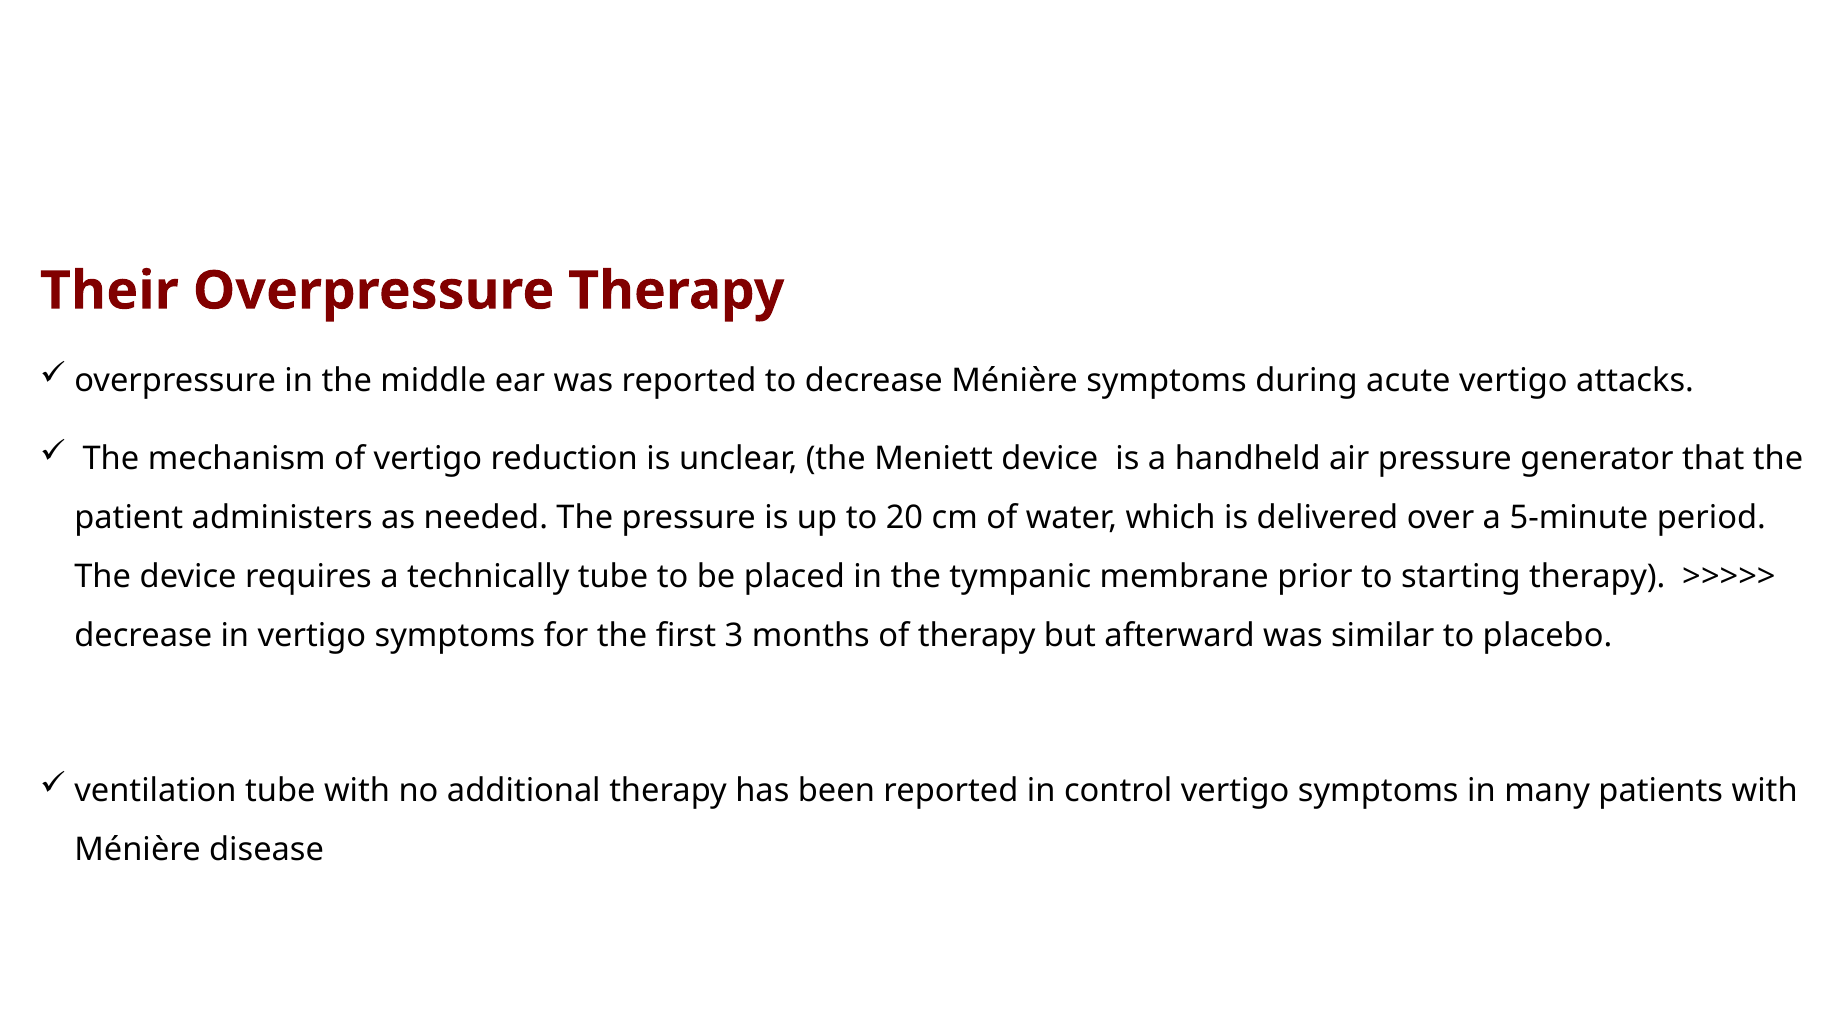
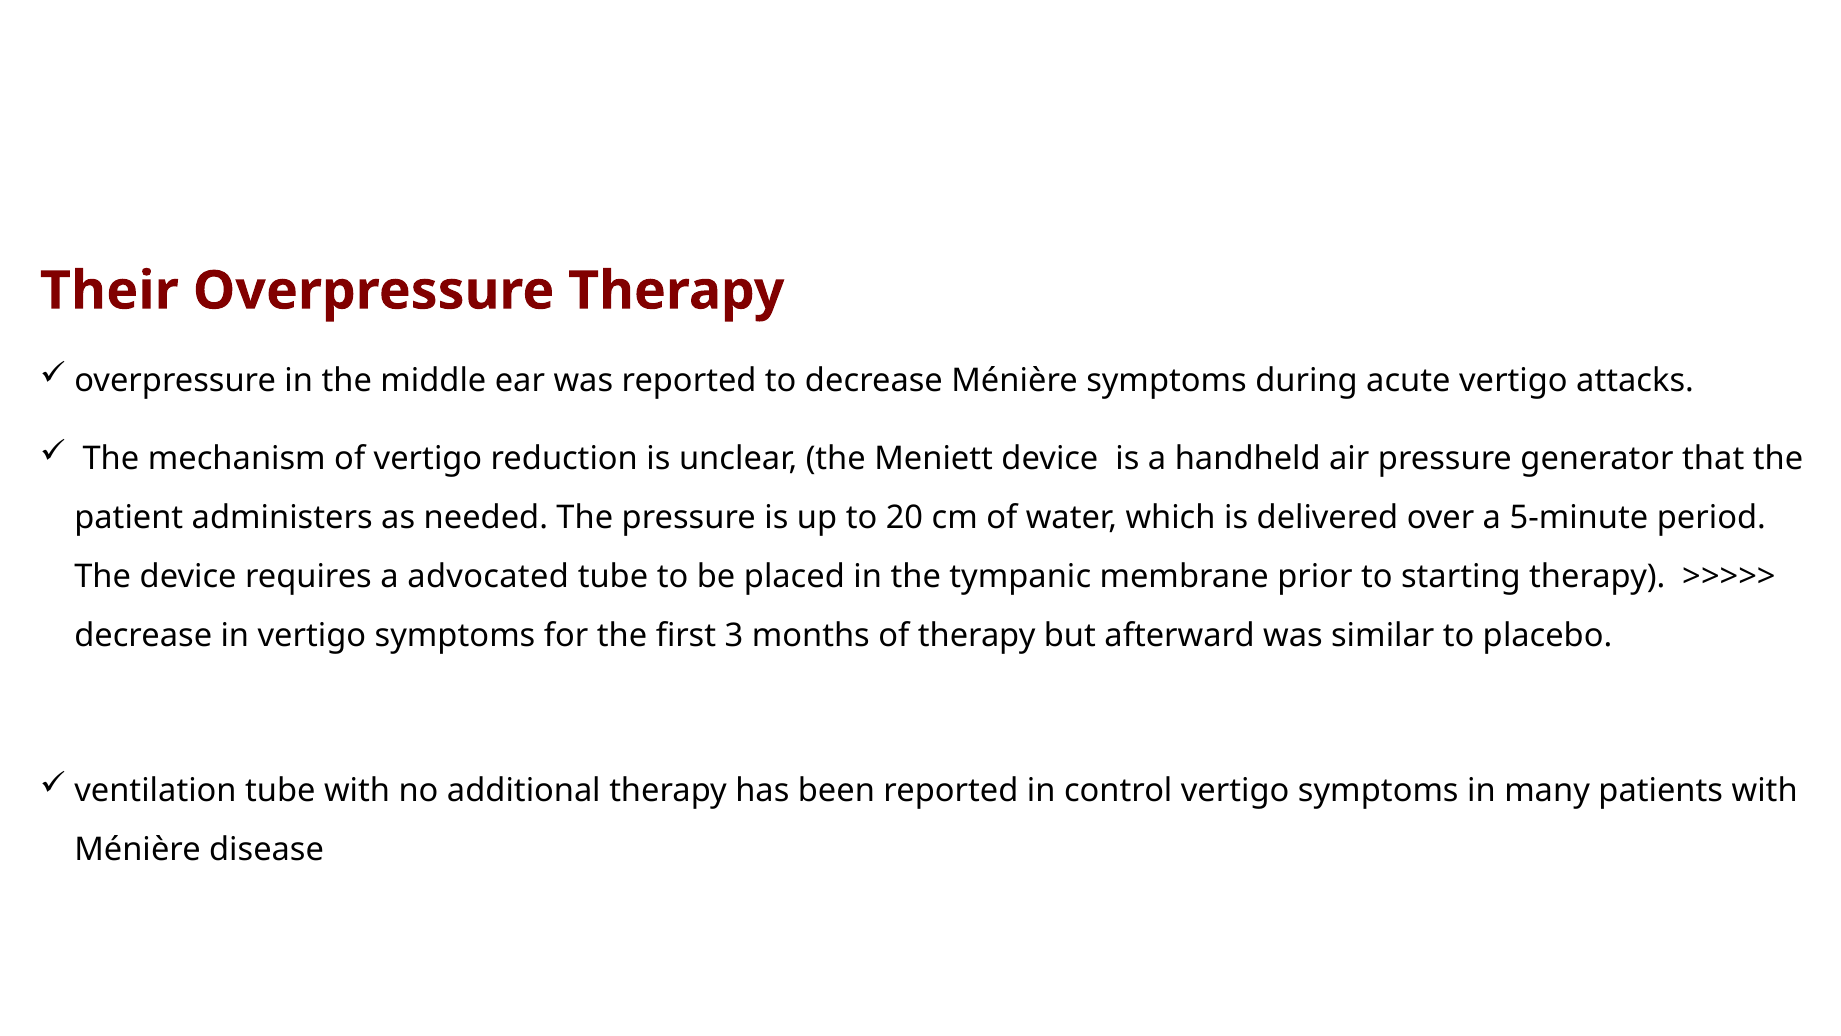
technically: technically -> advocated (488, 576)
